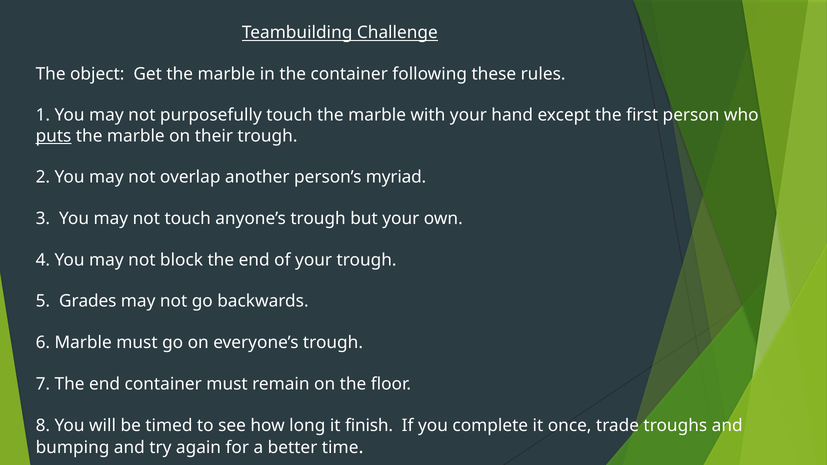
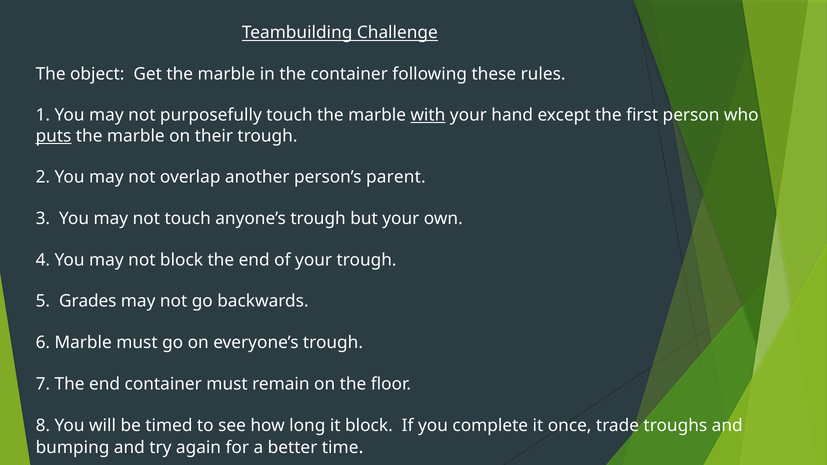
with underline: none -> present (428, 115)
myriad: myriad -> parent (396, 177)
it finish: finish -> block (369, 426)
